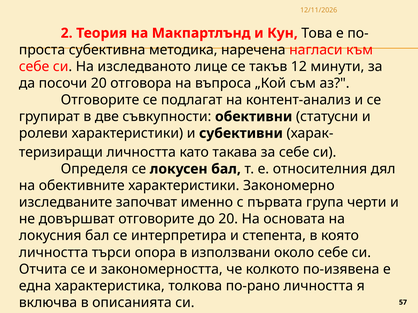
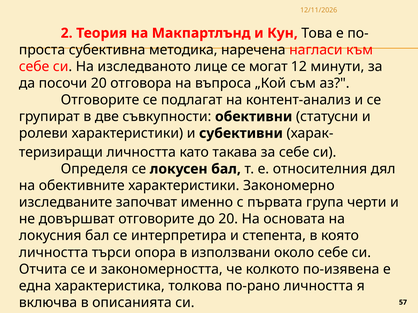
такъв: такъв -> могат (268, 67)
